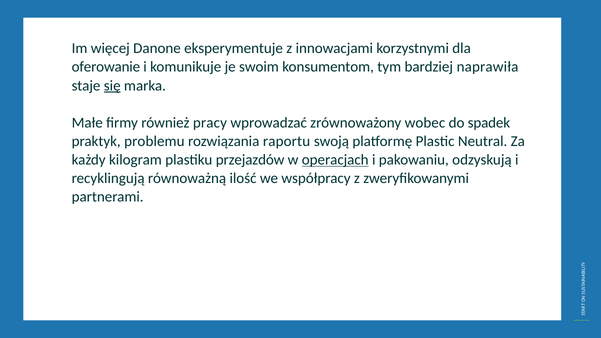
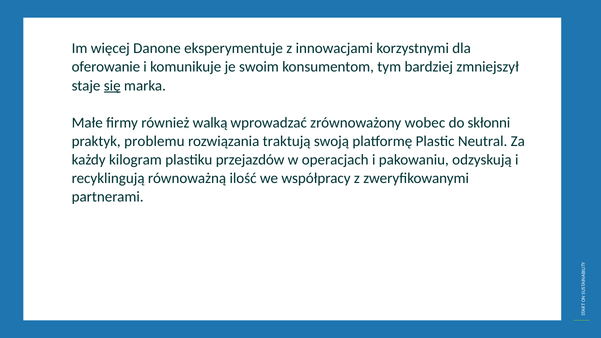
naprawiła: naprawiła -> zmniejszył (488, 67)
pracy: pracy -> walką (210, 123)
spadek: spadek -> skłonni (489, 123)
raportu: raportu -> traktują (287, 141)
operacjach underline: present -> none (335, 160)
